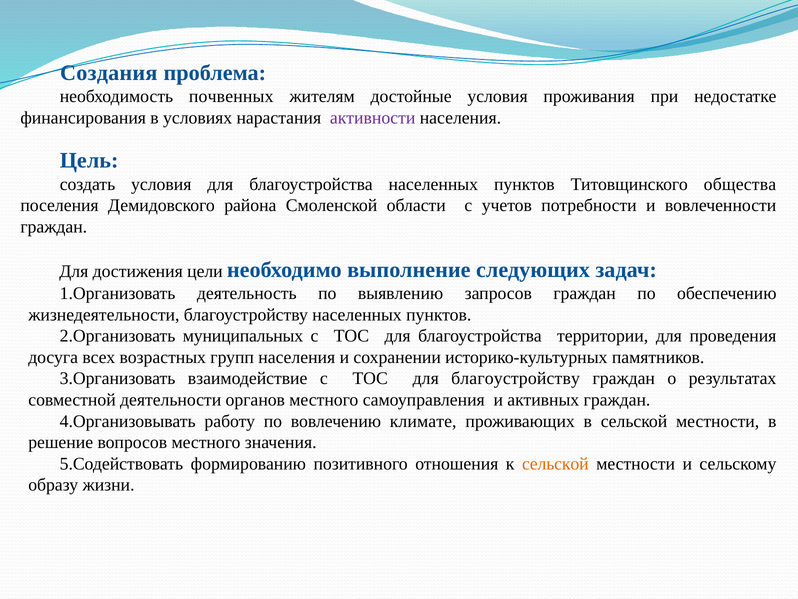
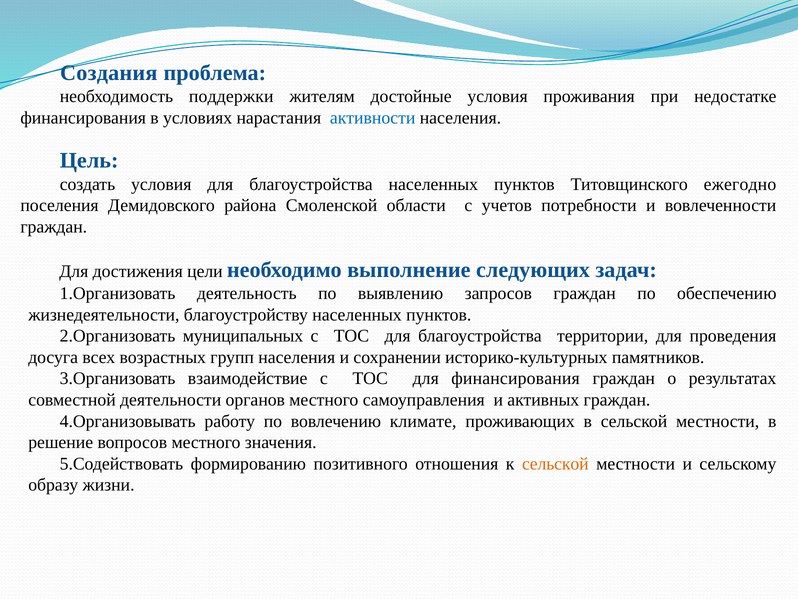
почвенных: почвенных -> поддержки (231, 96)
активности colour: purple -> blue (373, 118)
общества: общества -> ежегодно (740, 184)
для благоустройству: благоустройству -> финансирования (516, 378)
